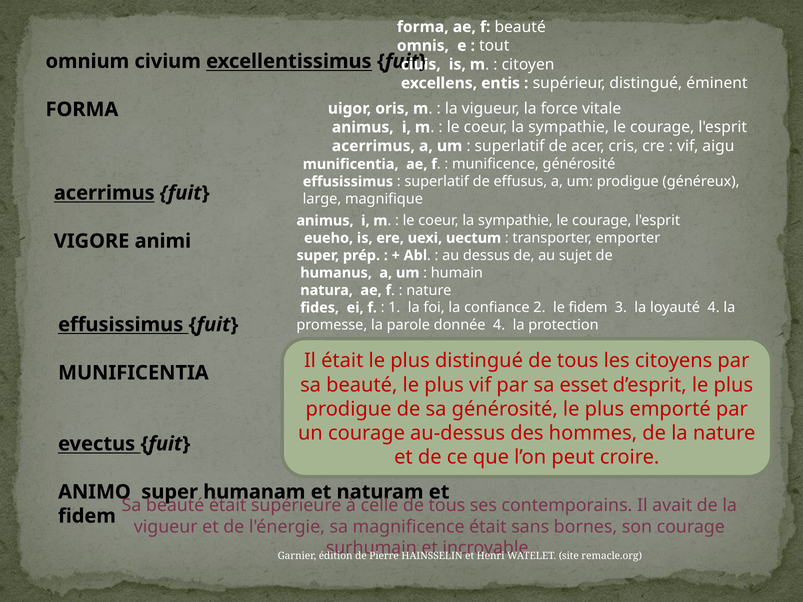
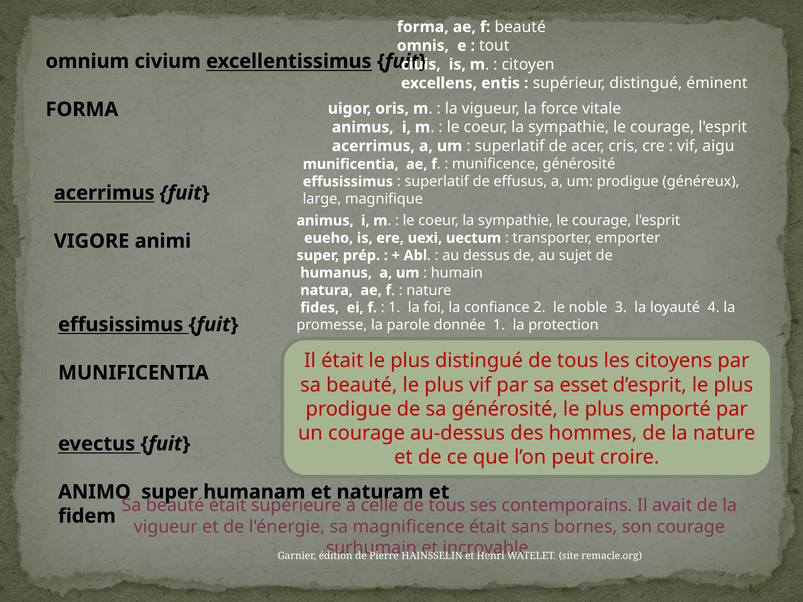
le fidem: fidem -> noble (588, 308)
donnée 4: 4 -> 1 (499, 325)
